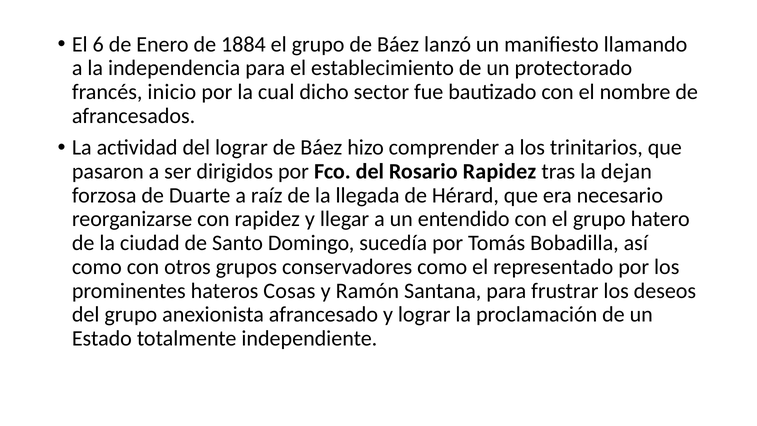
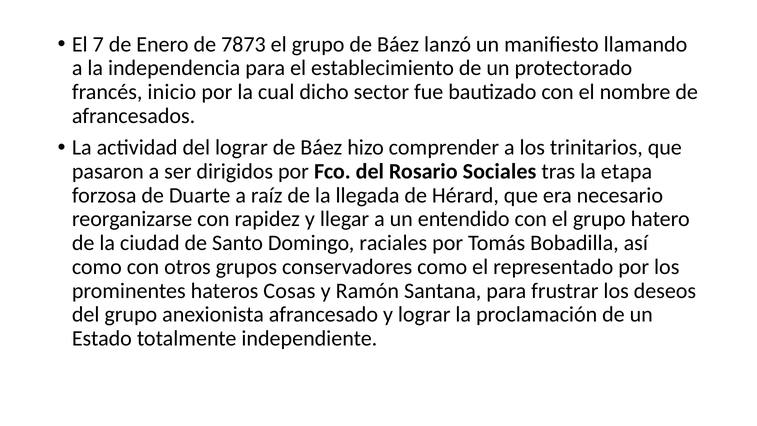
6: 6 -> 7 (98, 44)
1884: 1884 -> 7873 (243, 44)
Rosario Rapidez: Rapidez -> Sociales (500, 171)
dejan: dejan -> etapa (627, 171)
sucedía: sucedía -> raciales (393, 243)
